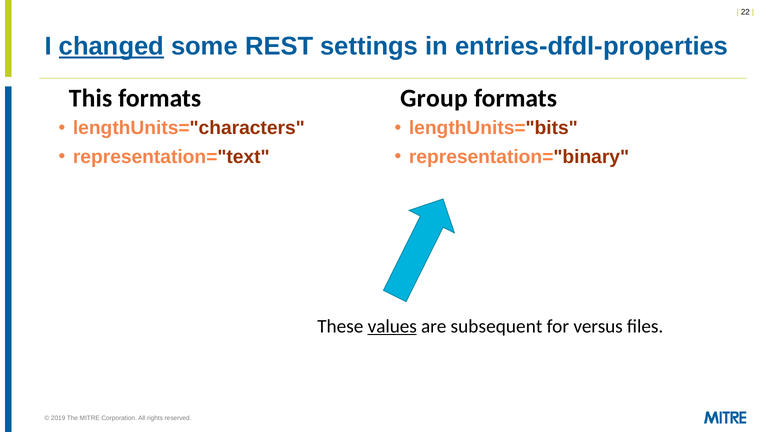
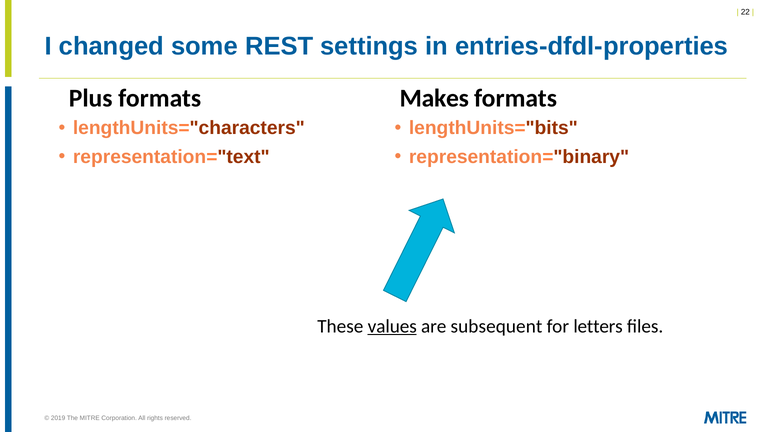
changed underline: present -> none (111, 46)
This: This -> Plus (91, 98)
Group: Group -> Makes (434, 98)
versus: versus -> letters (598, 326)
